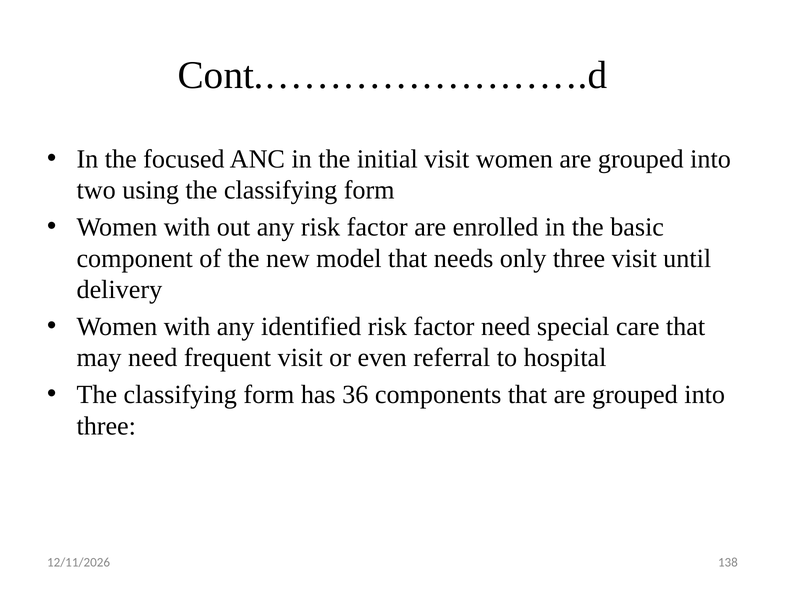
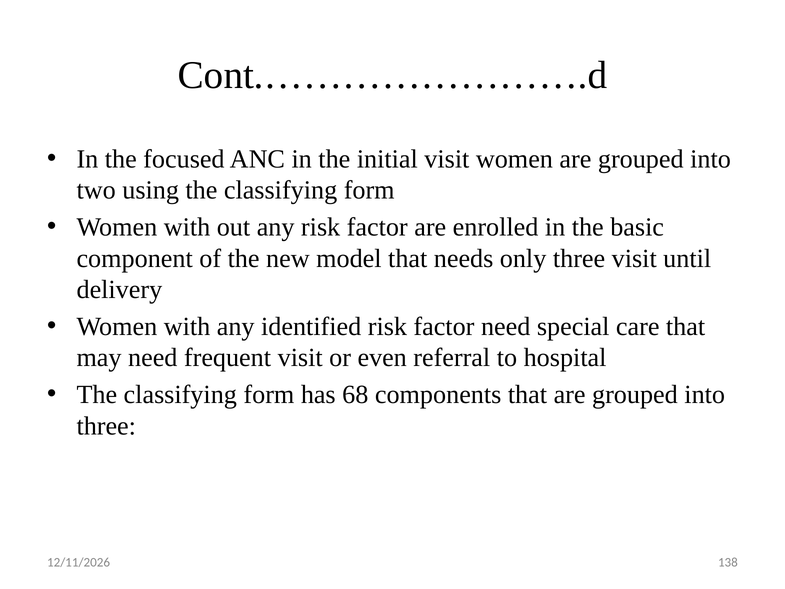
36: 36 -> 68 (355, 394)
